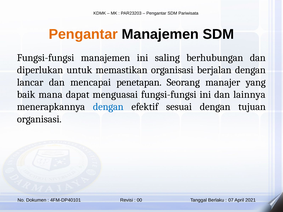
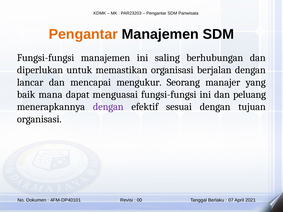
penetapan: penetapan -> mengukur (139, 82)
lainnya: lainnya -> peluang (249, 95)
dengan colour: blue -> purple (108, 107)
